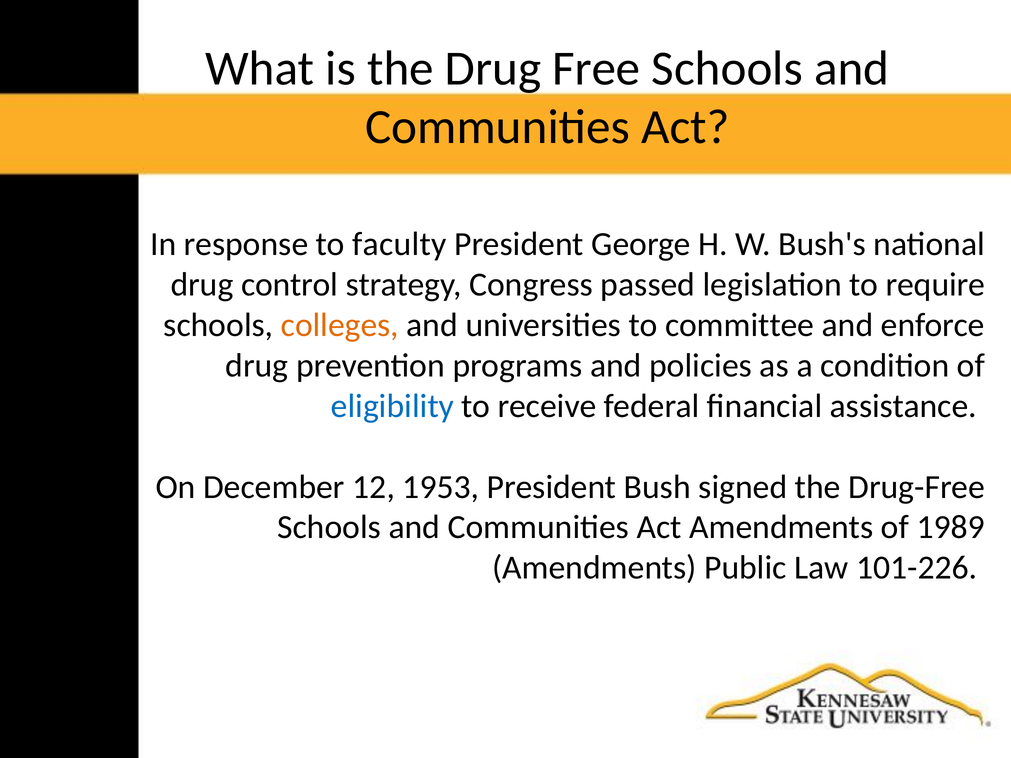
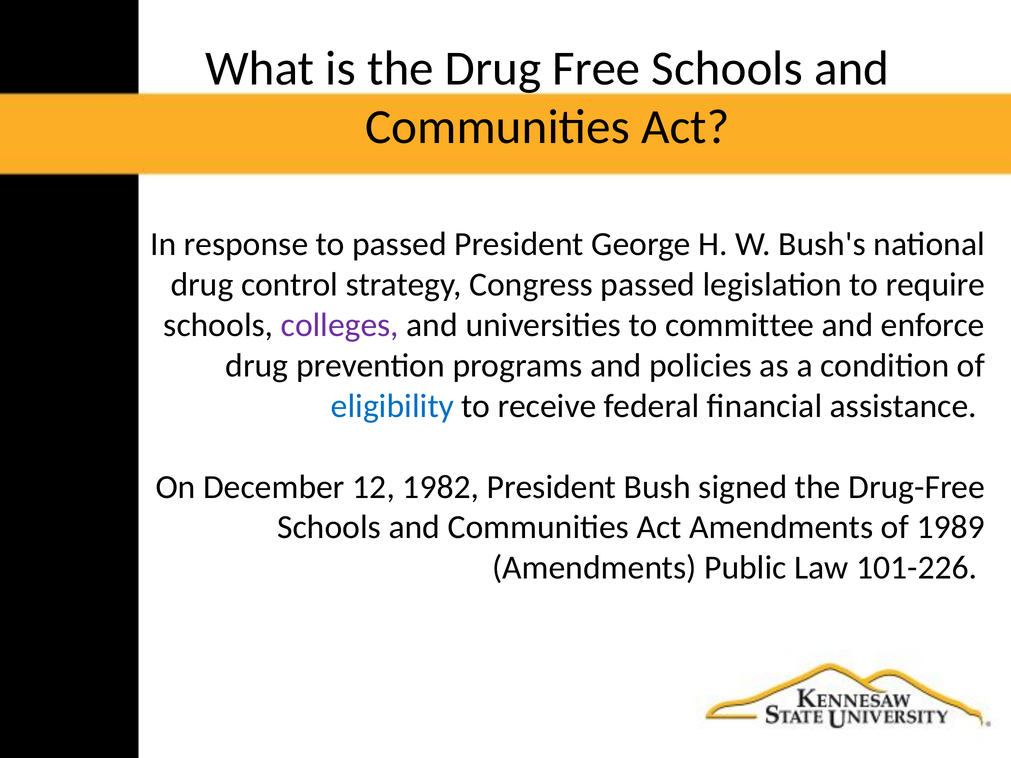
to faculty: faculty -> passed (399, 244)
colleges colour: orange -> purple (340, 325)
1953: 1953 -> 1982 (441, 487)
